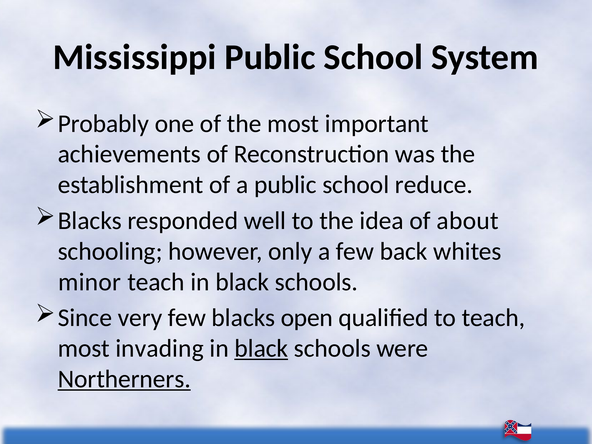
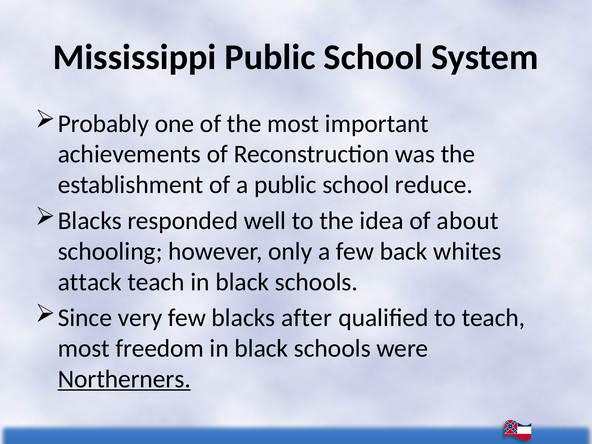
minor: minor -> attack (90, 282)
open: open -> after (307, 318)
invading: invading -> freedom (160, 348)
black underline: present -> none (261, 348)
